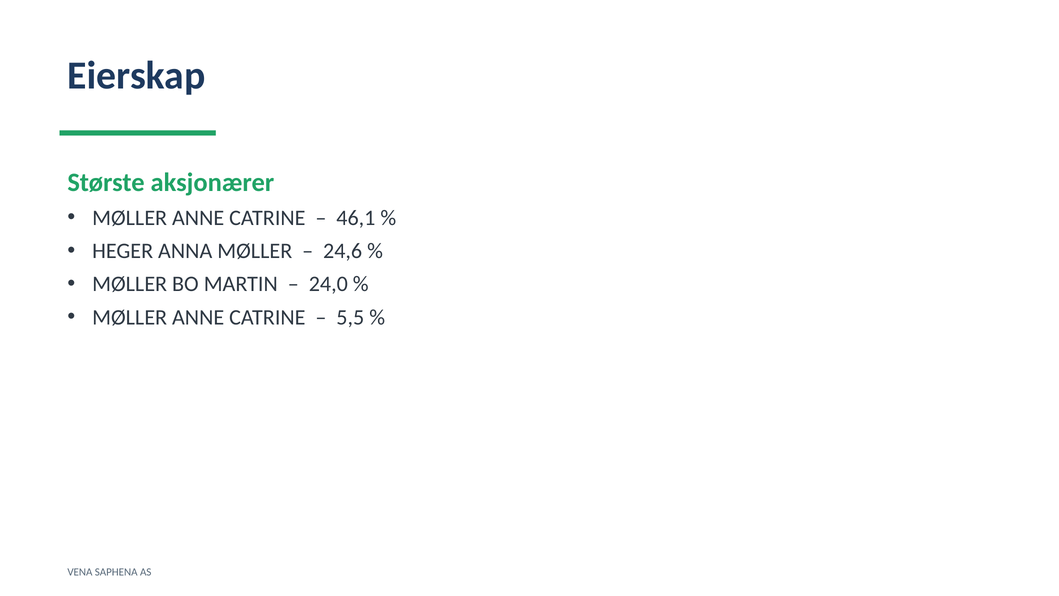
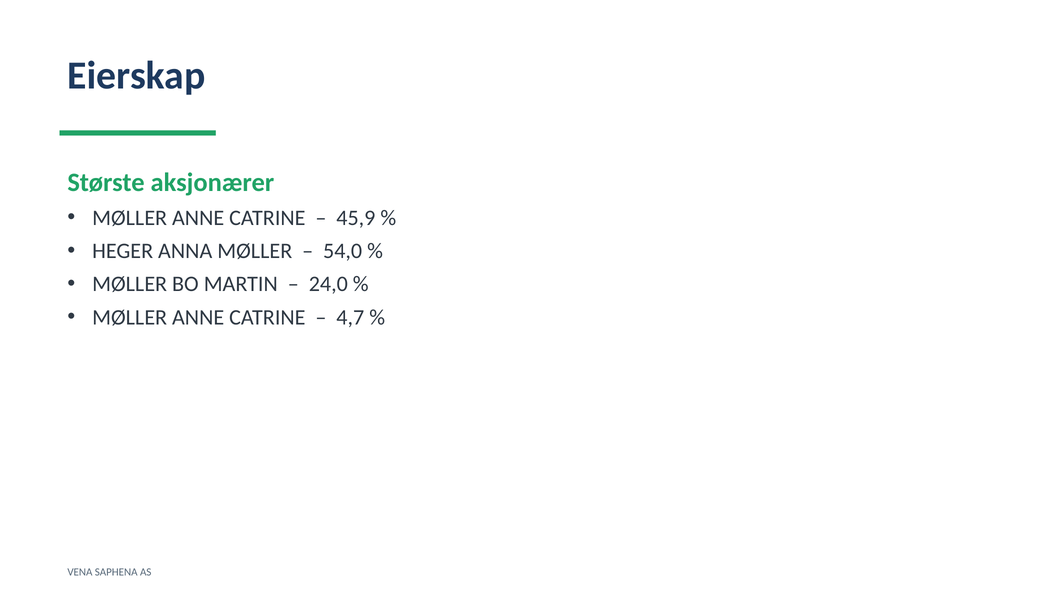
46,1: 46,1 -> 45,9 (356, 218)
24,6: 24,6 -> 54,0 (343, 251)
5,5: 5,5 -> 4,7 (350, 317)
